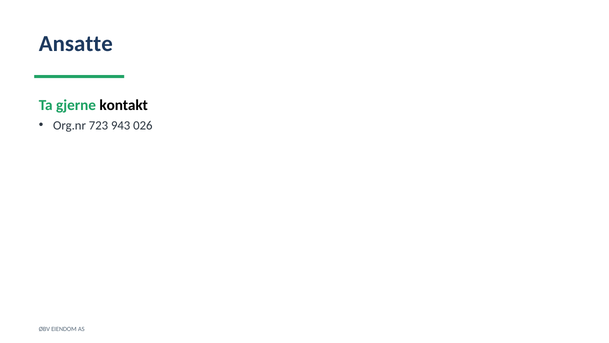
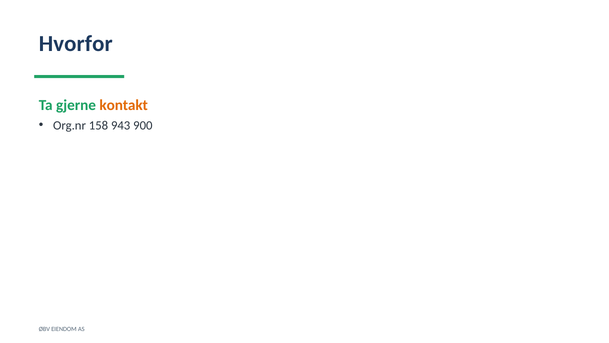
Ansatte: Ansatte -> Hvorfor (76, 43)
kontakt colour: black -> orange (124, 105)
723: 723 -> 158 (98, 125)
026: 026 -> 900 (143, 125)
